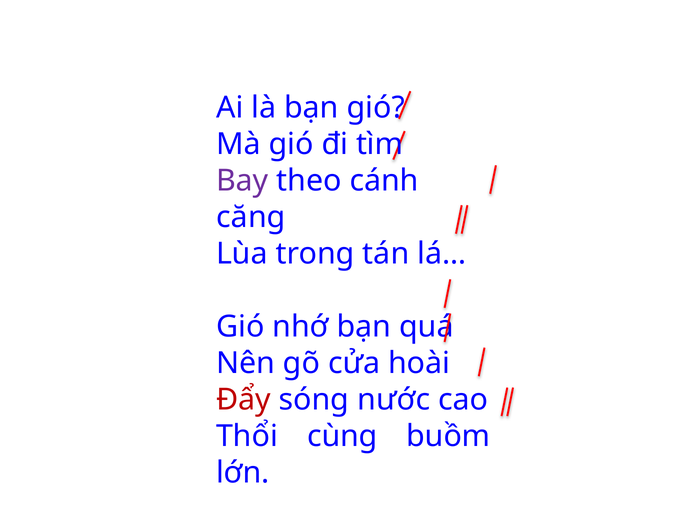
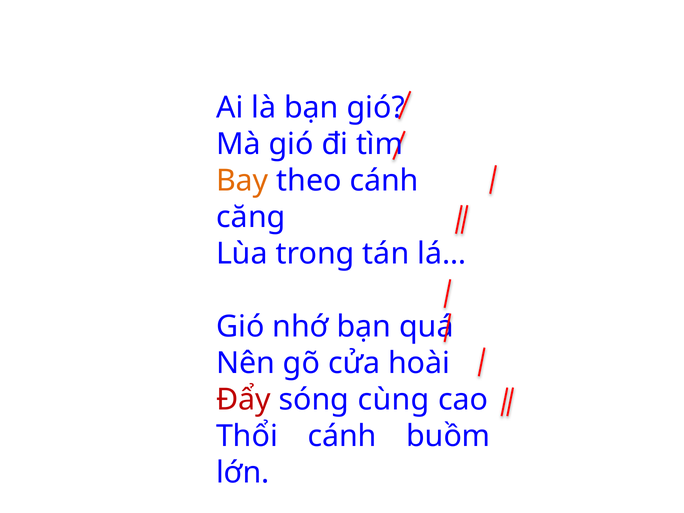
Bay colour: purple -> orange (242, 181)
nước: nước -> cùng (394, 400)
Thổi cùng: cùng -> cánh (342, 436)
